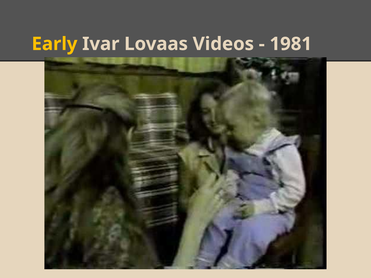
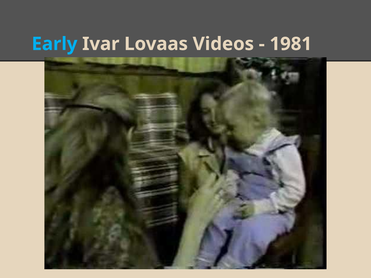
Early colour: yellow -> light blue (54, 44)
